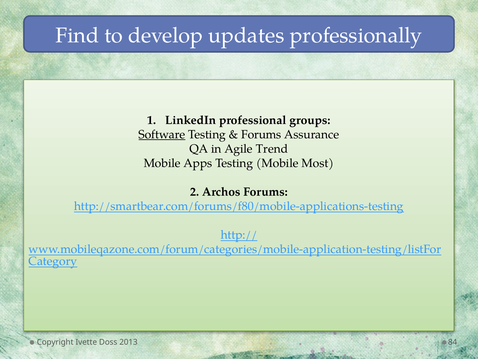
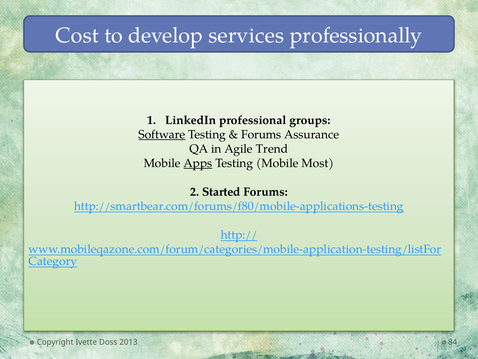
Find: Find -> Cost (77, 35)
updates: updates -> services (246, 35)
Apps underline: none -> present (198, 163)
Archos: Archos -> Started (221, 192)
